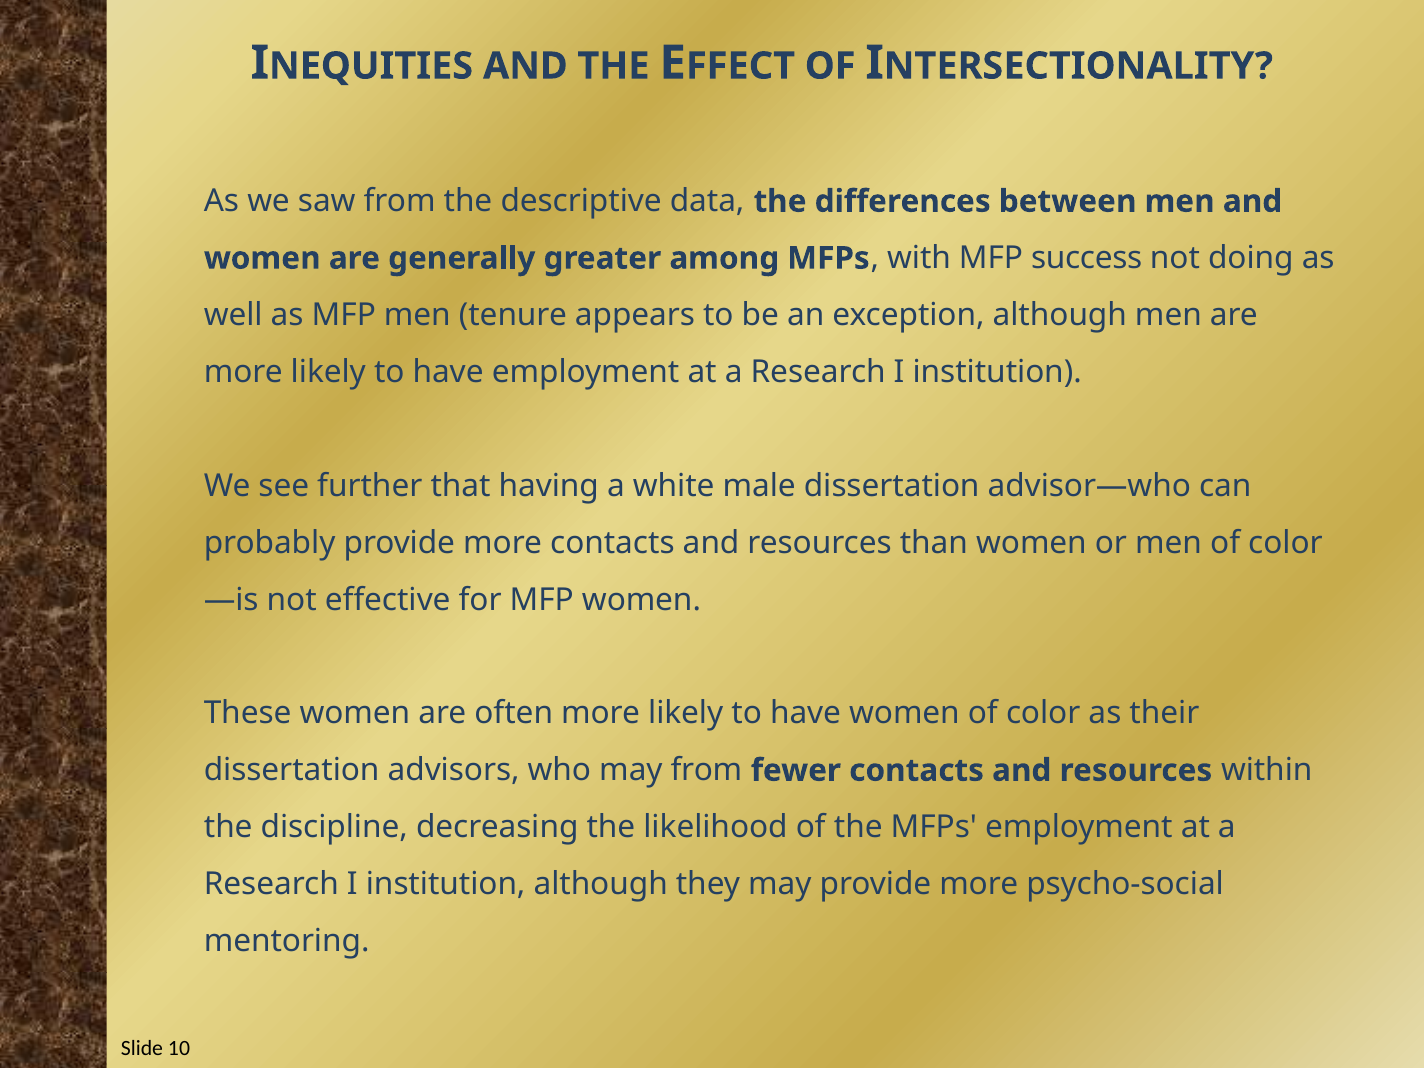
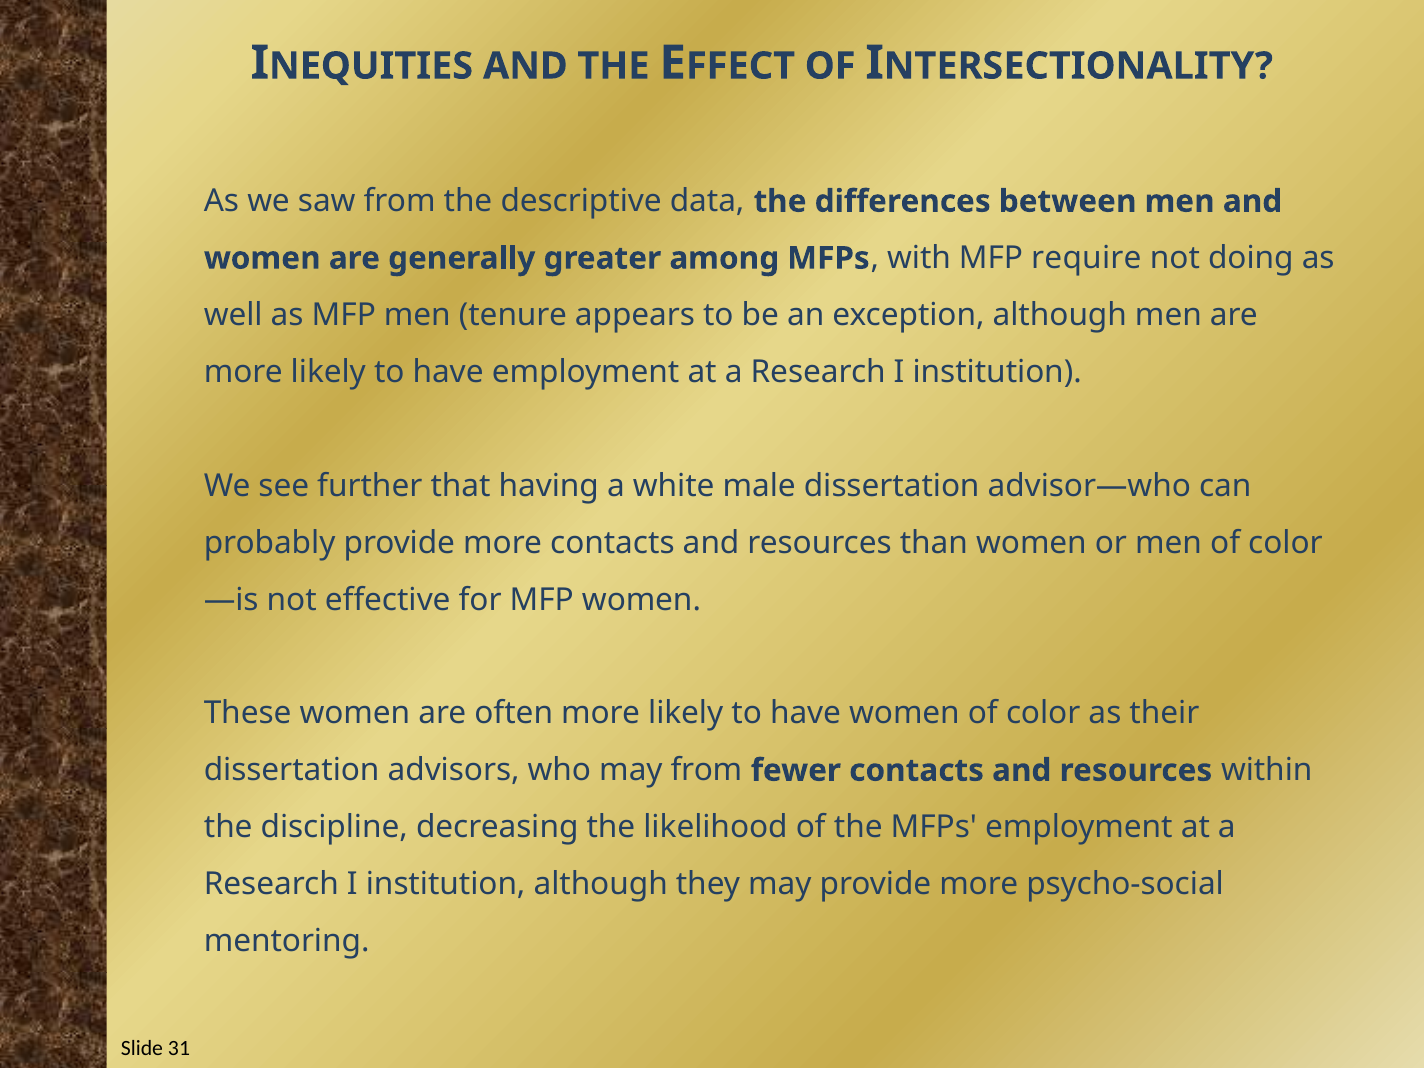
success: success -> require (1086, 258)
10: 10 -> 31 (179, 1049)
